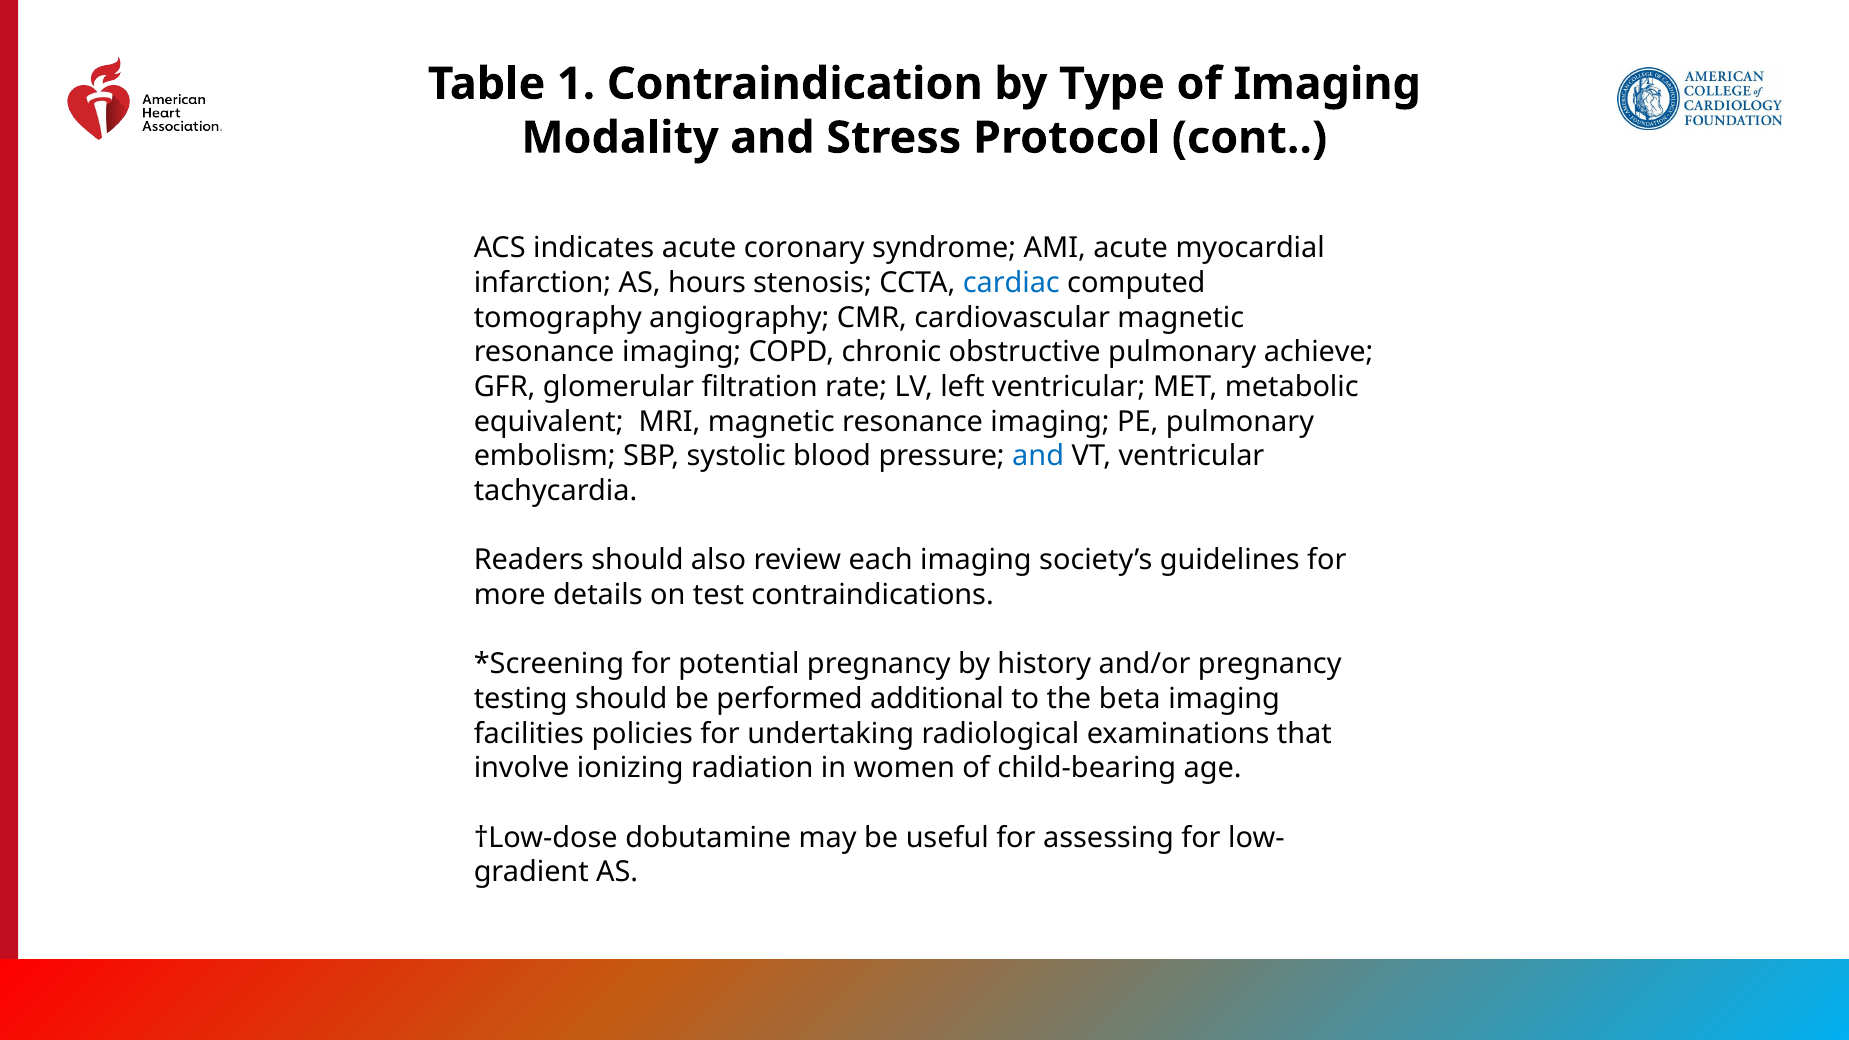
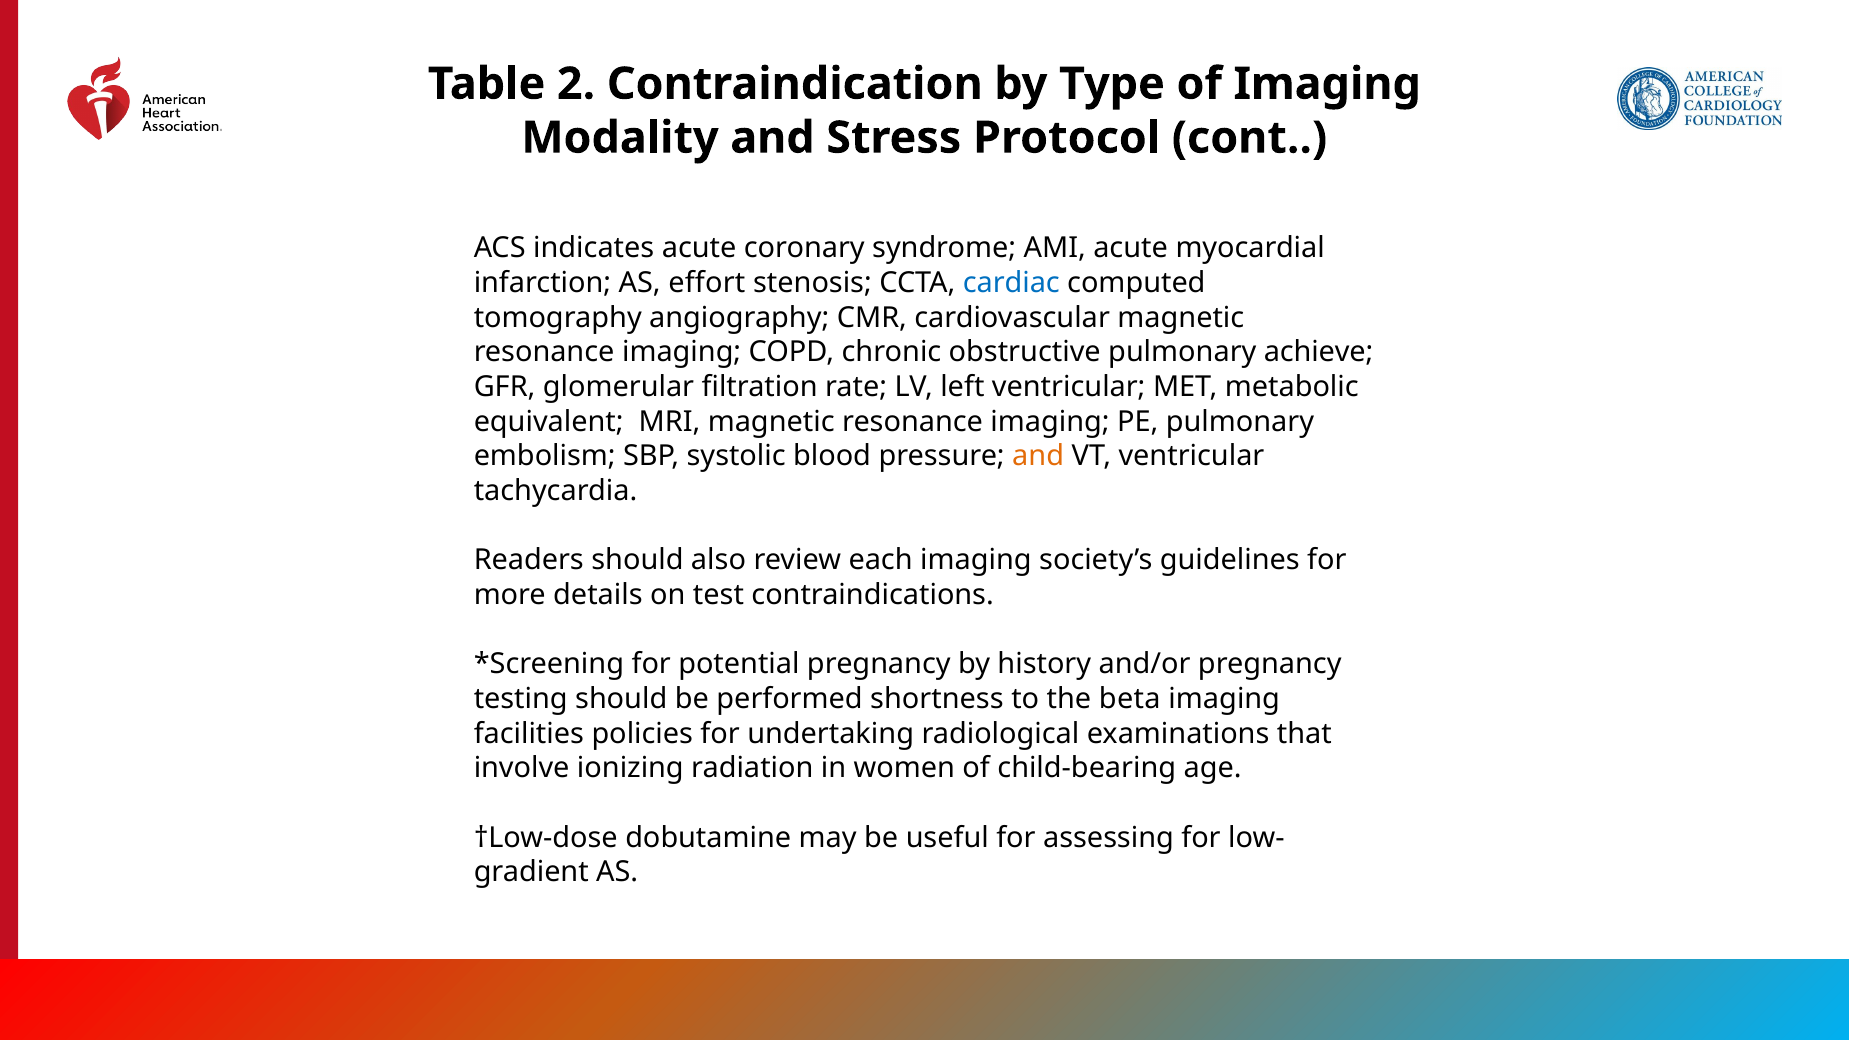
1: 1 -> 2 (576, 84)
hours: hours -> effort (707, 283)
and colour: blue -> orange (1038, 456)
additional: additional -> shortness (937, 699)
